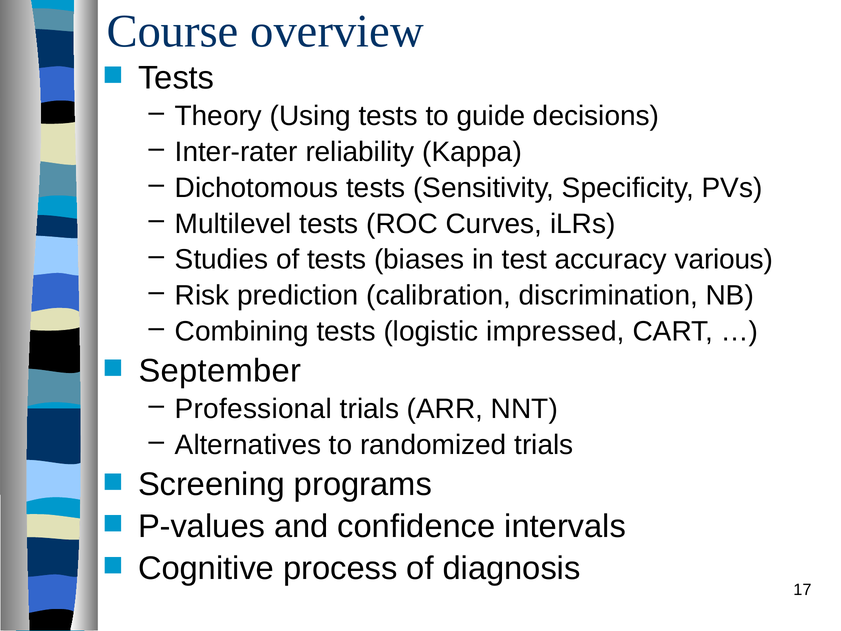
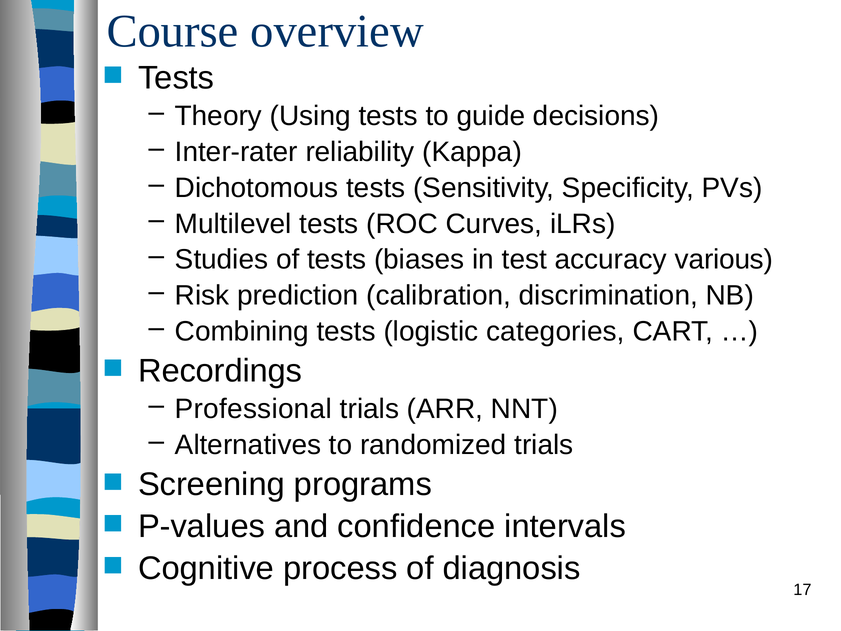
impressed: impressed -> categories (556, 331)
September: September -> Recordings (220, 371)
